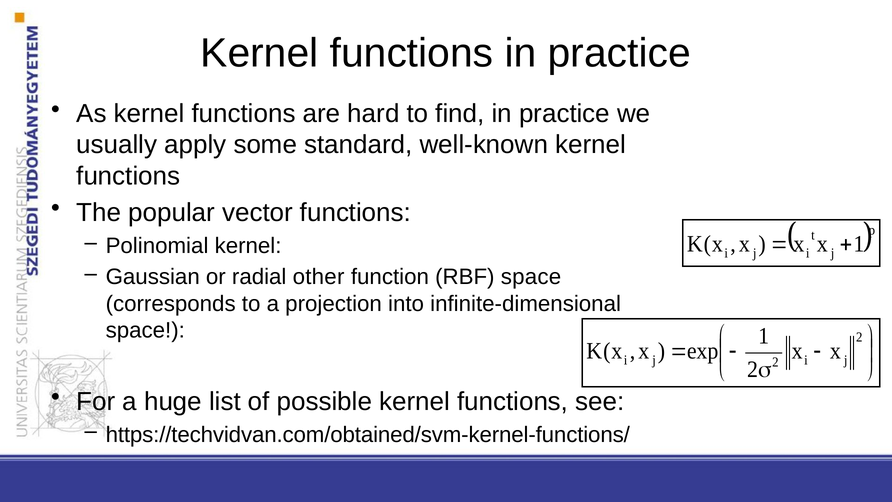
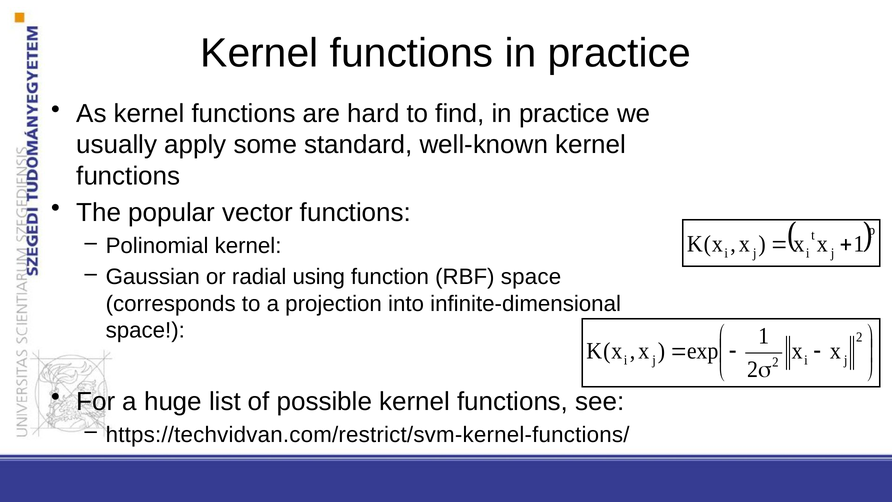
other: other -> using (319, 277)
https://techvidvan.com/obtained/svm-kernel-functions/: https://techvidvan.com/obtained/svm-kernel-functions/ -> https://techvidvan.com/restrict/svm-kernel-functions/ (368, 435)
